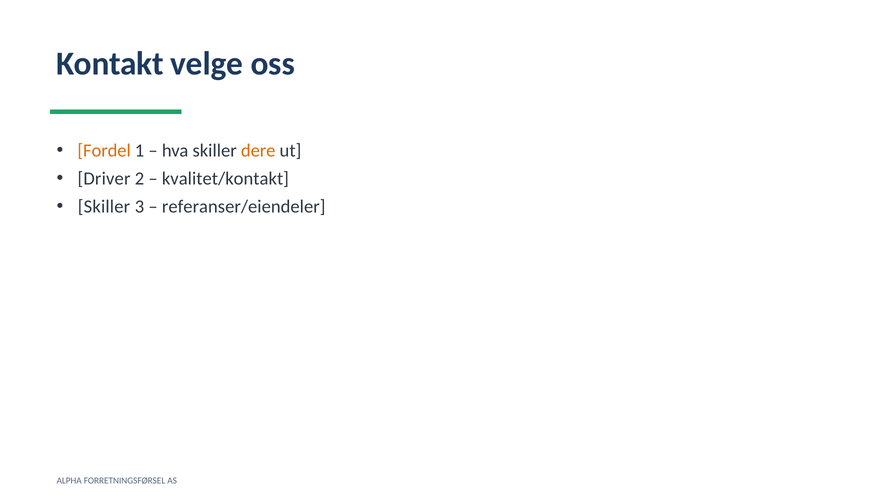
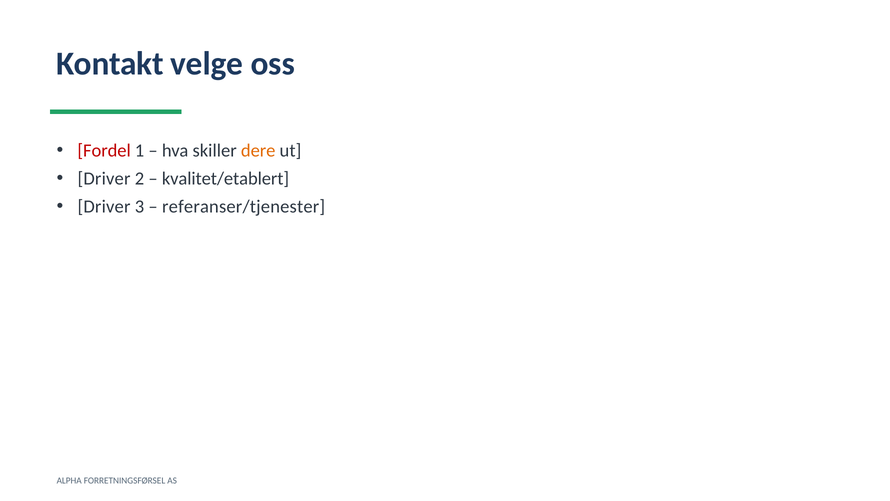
Fordel colour: orange -> red (104, 151)
kvalitet/kontakt: kvalitet/kontakt -> kvalitet/etablert (225, 179)
Skiller: Skiller -> Driver (104, 206)
referanser/eiendeler: referanser/eiendeler -> referanser/tjenester (244, 206)
